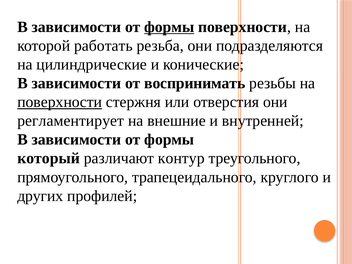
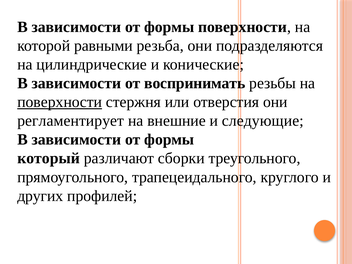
формы underline: present -> none (169, 27)
работать: работать -> равными (103, 46)
внутренней: внутренней -> следующие (263, 121)
контур: контур -> сборки (181, 158)
